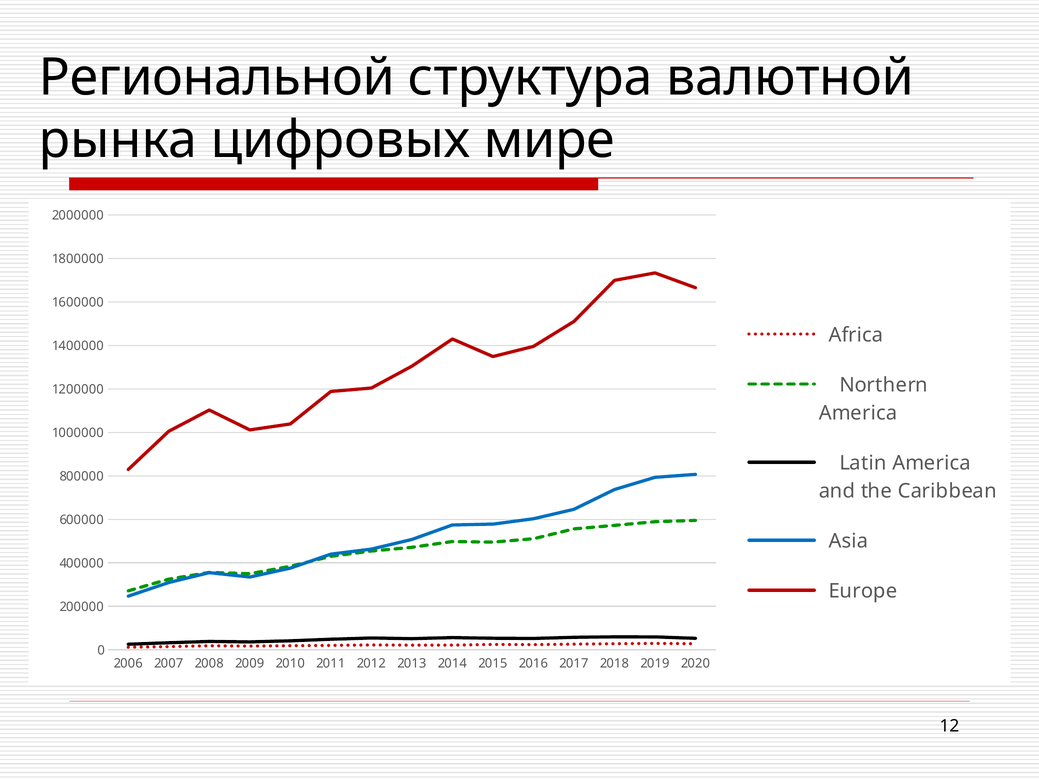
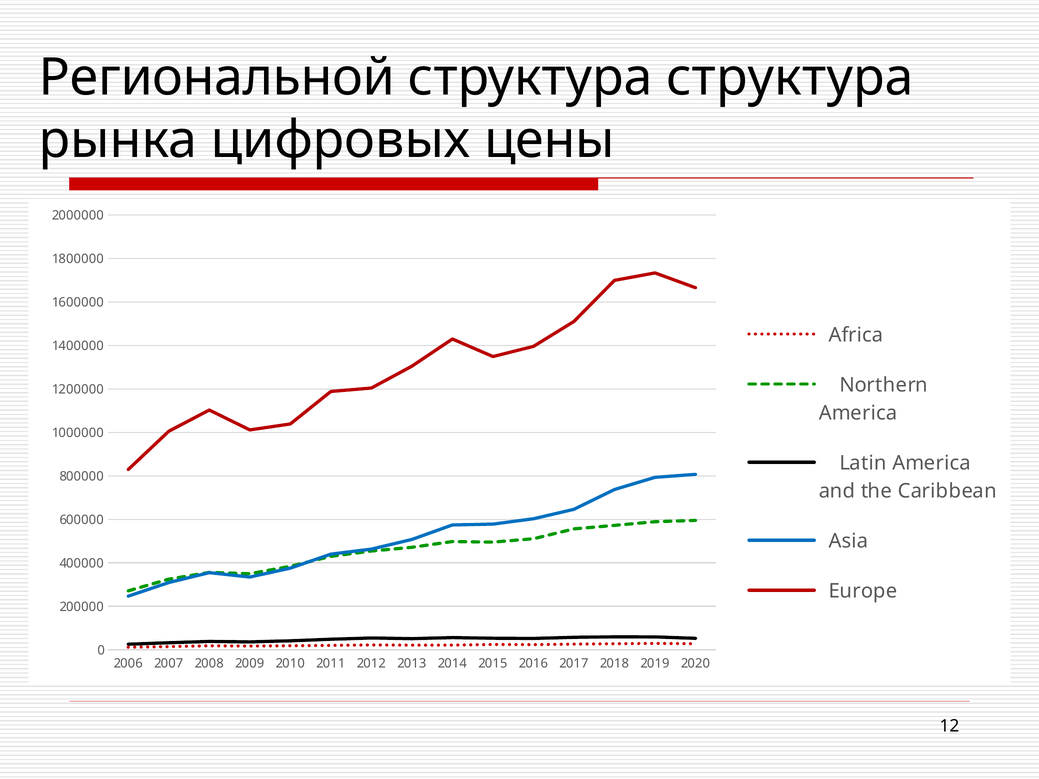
структура валютной: валютной -> структура (790, 78)
мире: мире -> цены (549, 140)
